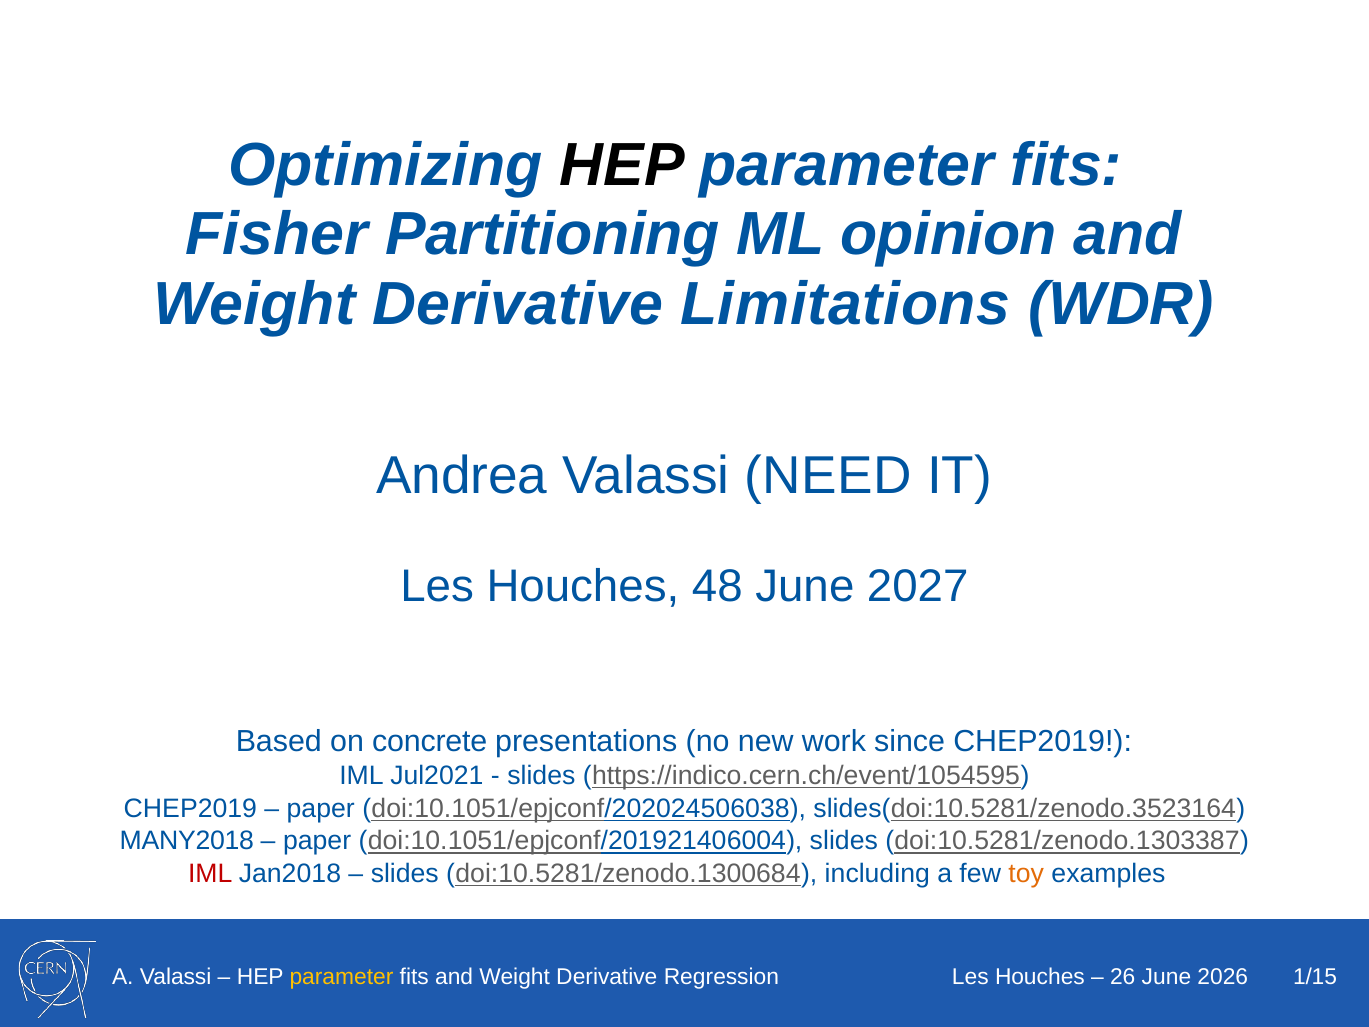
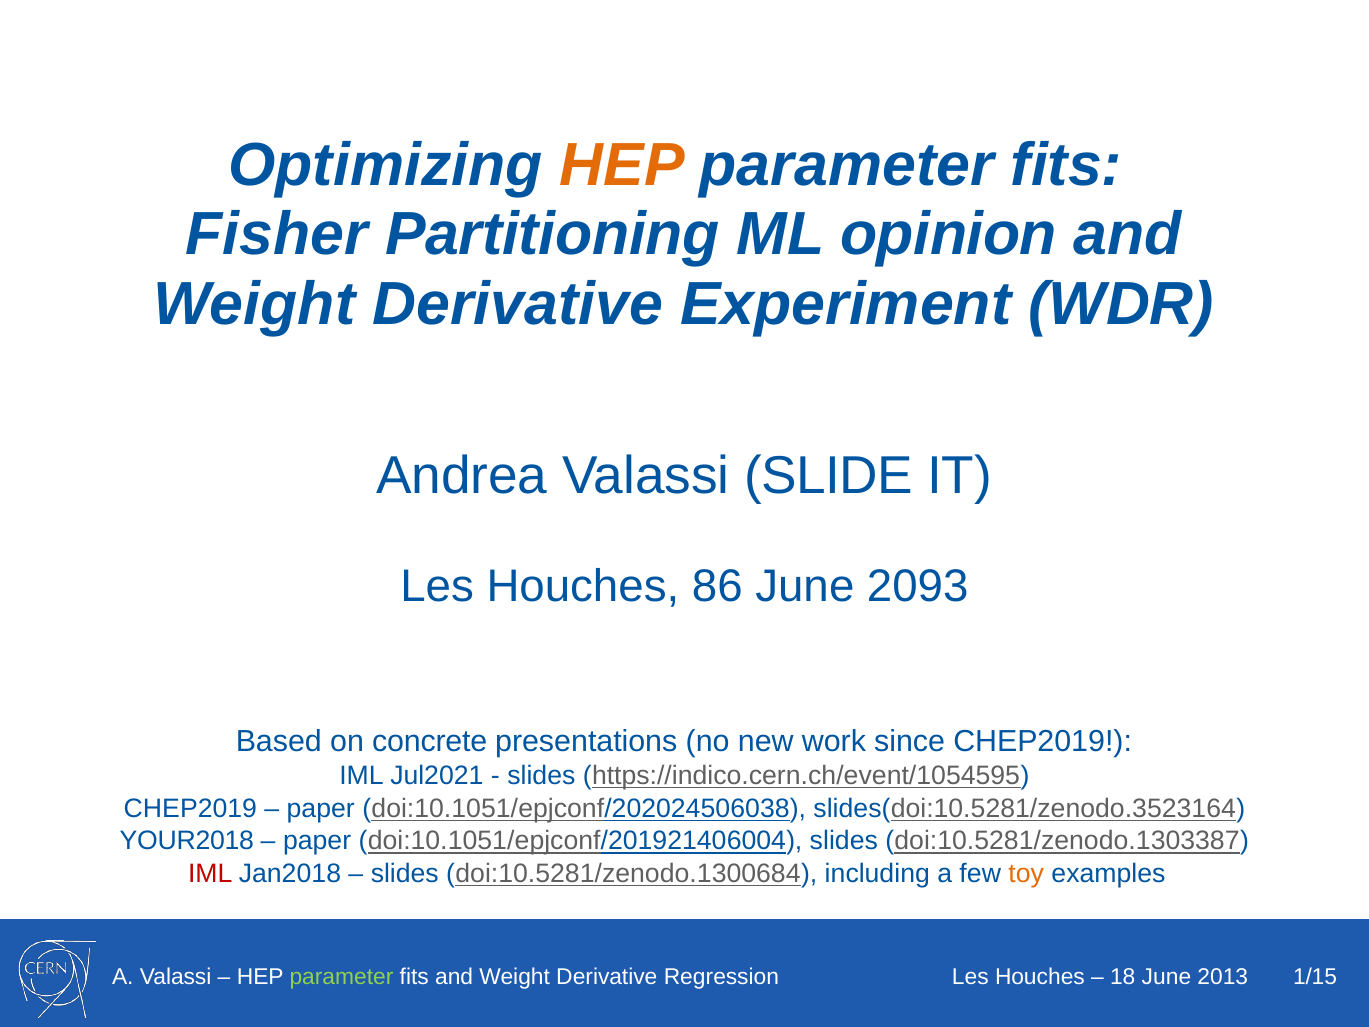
HEP colour: black -> orange (622, 165)
Limitations: Limitations -> Experiment (846, 304)
NEED: NEED -> SLIDE (829, 476)
48: 48 -> 86 (717, 586)
2027: 2027 -> 2093 (918, 586)
MANY2018: MANY2018 -> YOUR2018 (187, 841)
parameter colour: yellow -> light green (341, 977)
26: 26 -> 18 (1123, 977)
2026: 2026 -> 2013 (1223, 977)
